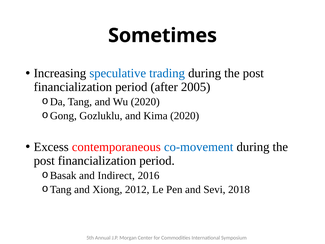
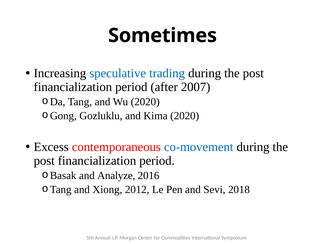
2005: 2005 -> 2007 (196, 87)
Indirect: Indirect -> Analyze (116, 175)
